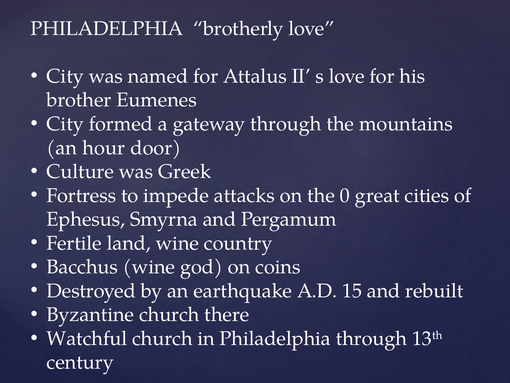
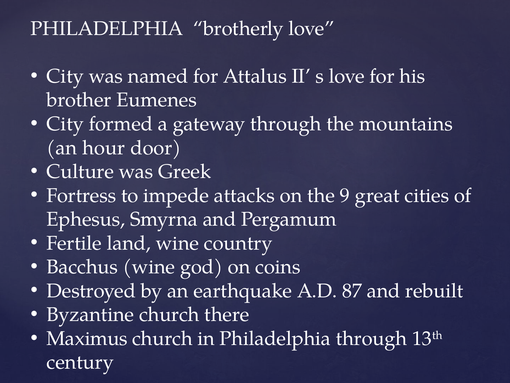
0: 0 -> 9 (345, 195)
15: 15 -> 87 (352, 290)
Watchful: Watchful -> Maximus (87, 338)
